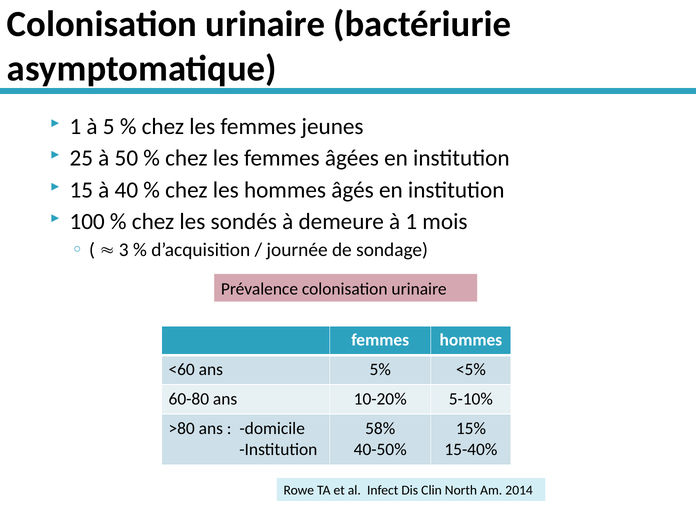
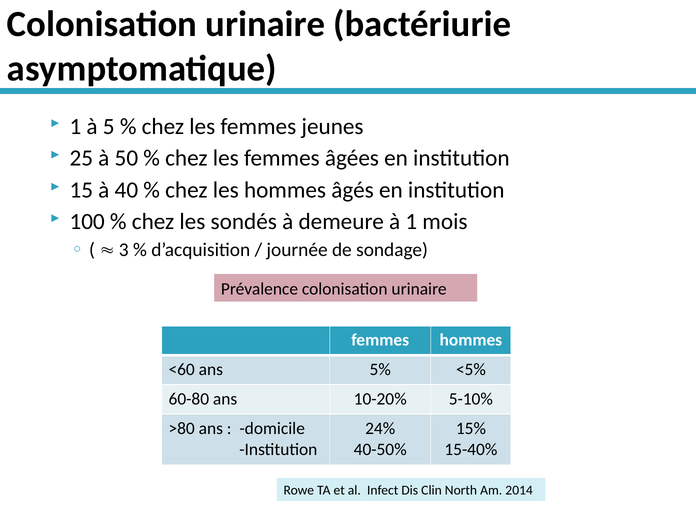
58%: 58% -> 24% (380, 428)
